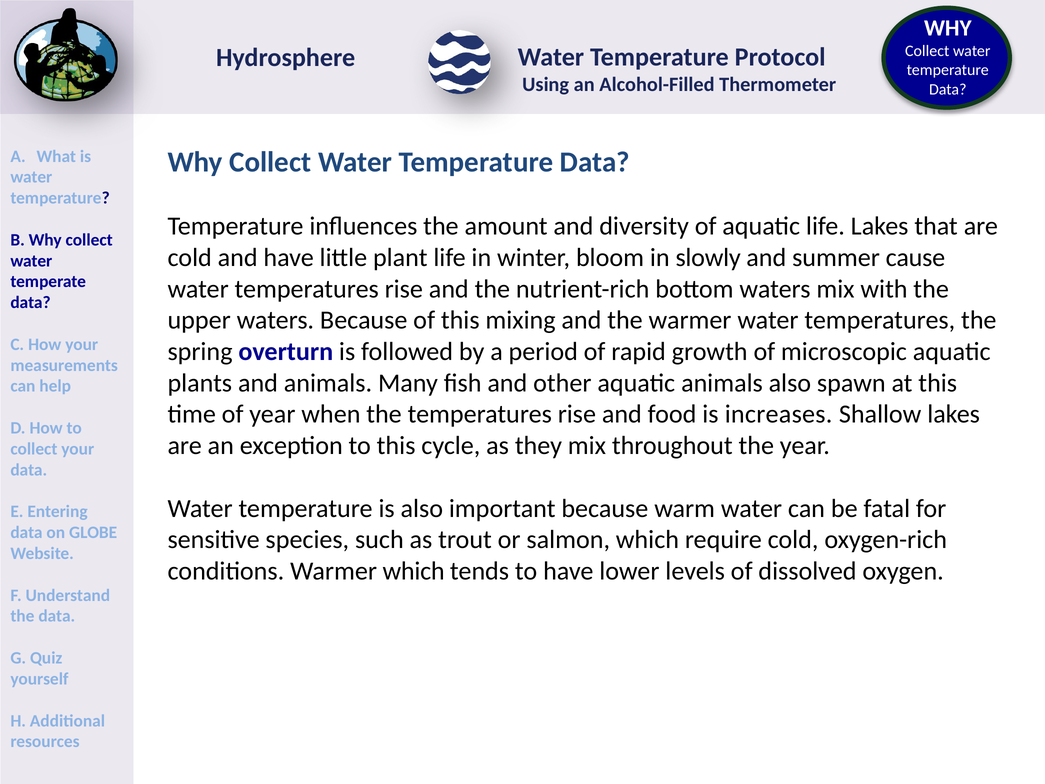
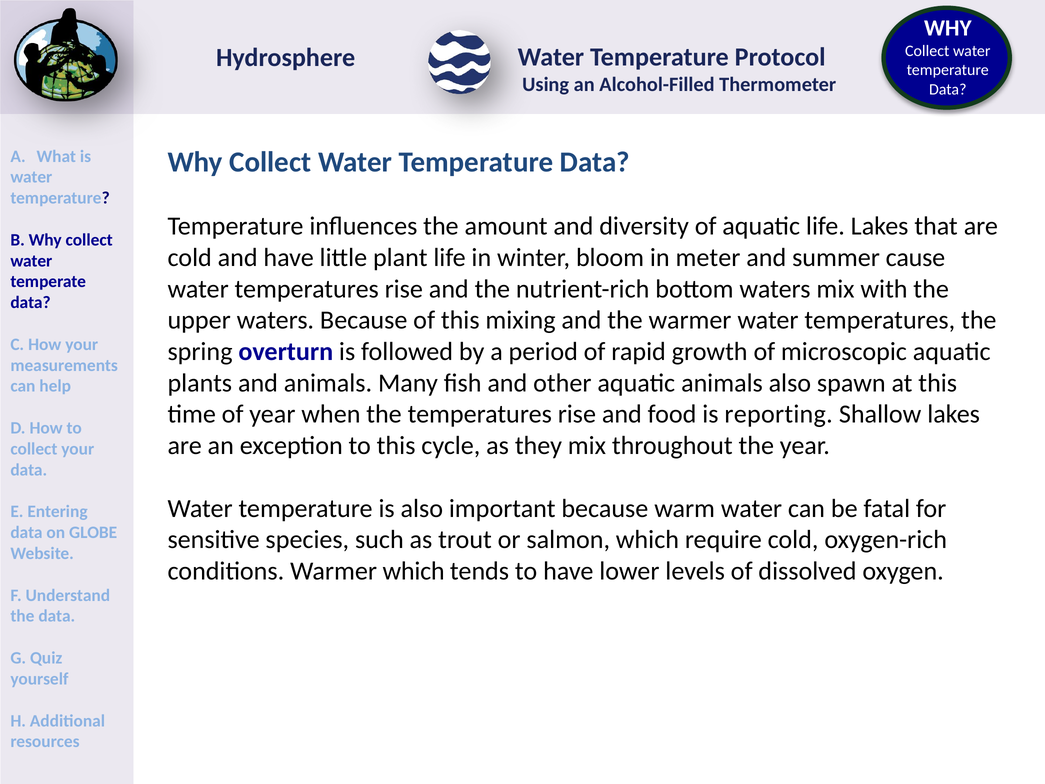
slowly: slowly -> meter (708, 257)
increases: increases -> reporting (779, 414)
